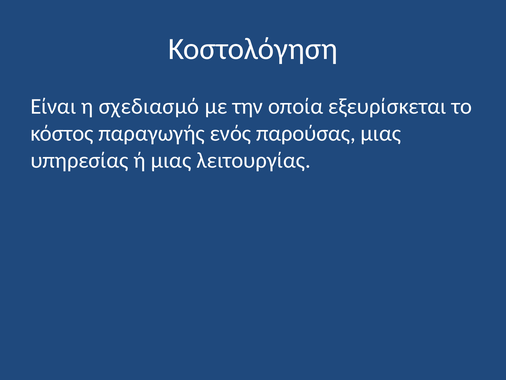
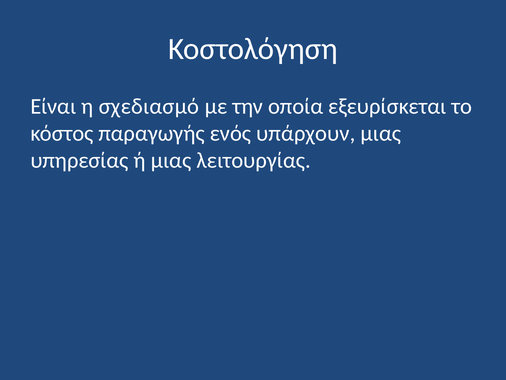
παρούσας: παρούσας -> υπάρχουν (306, 133)
